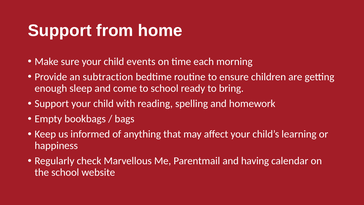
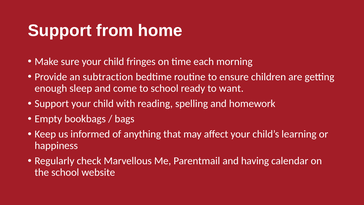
events: events -> fringes (141, 62)
bring: bring -> want (231, 88)
